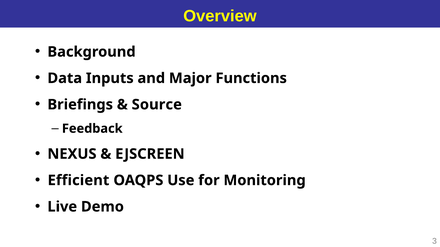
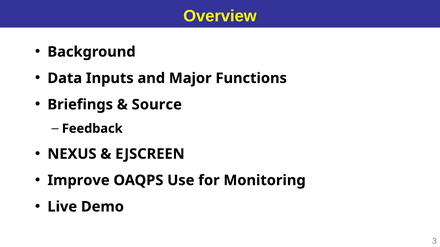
Efficient: Efficient -> Improve (79, 181)
